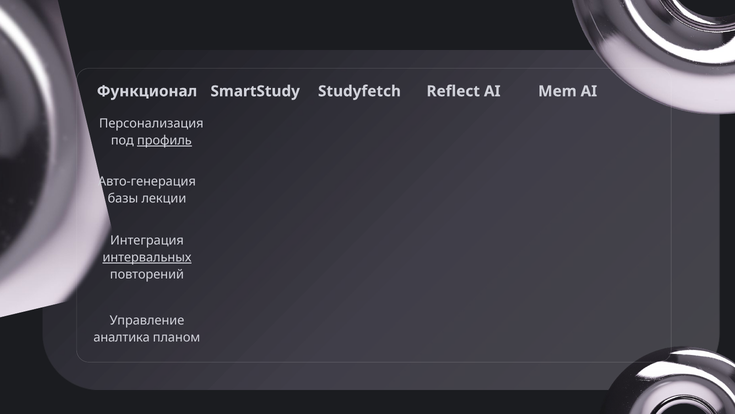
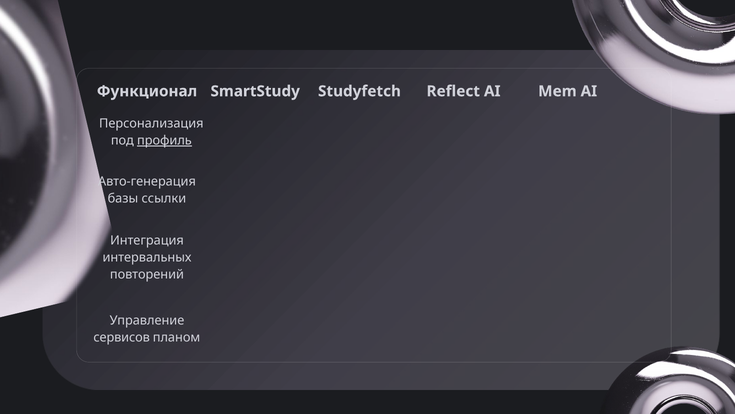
лекции: лекции -> ссылки (164, 198)
интервальных underline: present -> none (147, 257)
аналтика: аналтика -> сервисов (122, 337)
